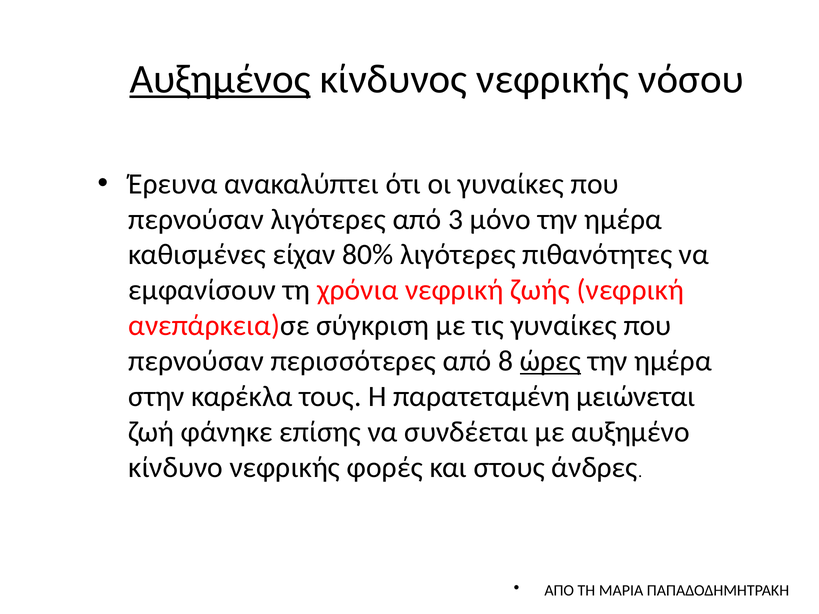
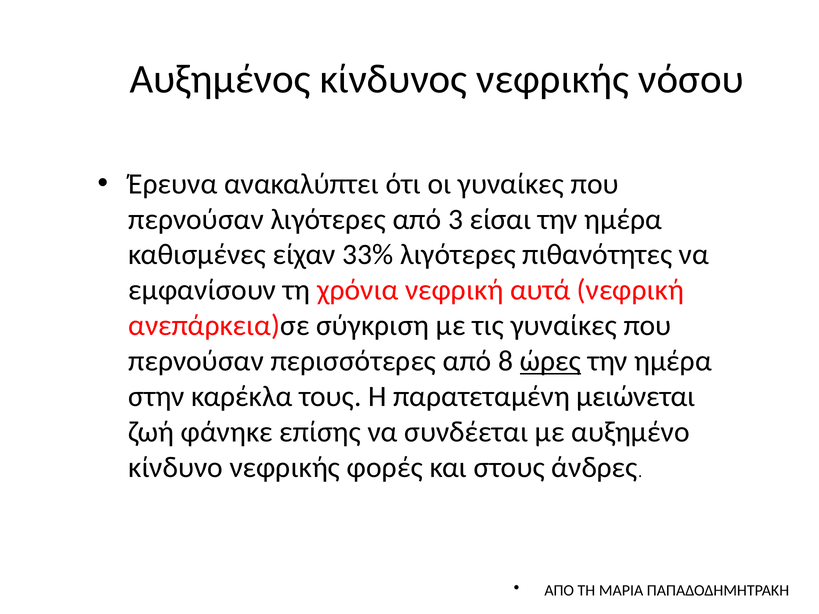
Αυξημένος underline: present -> none (220, 79)
μόνο: μόνο -> είσαι (500, 219)
80%: 80% -> 33% (368, 255)
ζωής: ζωής -> αυτά (540, 290)
